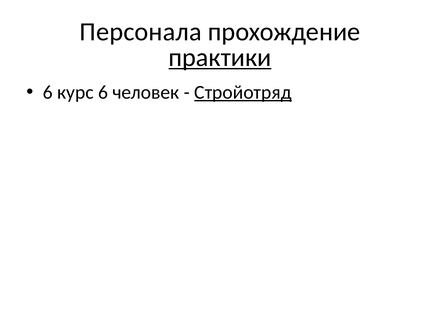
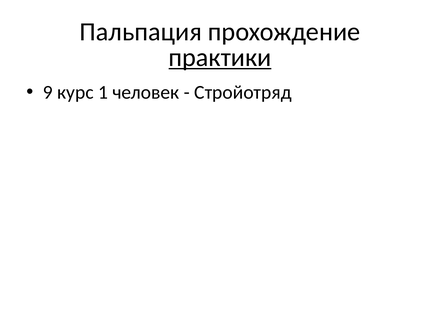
Персонала: Персонала -> Пальпация (141, 32)
6: 6 -> 9 (48, 92)
курс 6: 6 -> 1 (103, 92)
Стройотряд underline: present -> none (243, 92)
